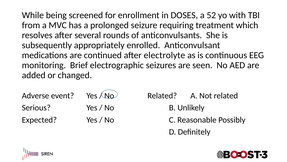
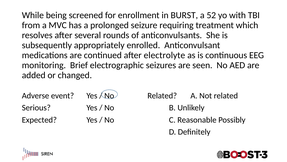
DOSES: DOSES -> BURST (184, 15)
